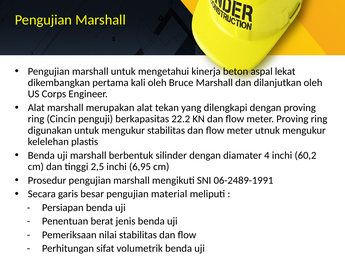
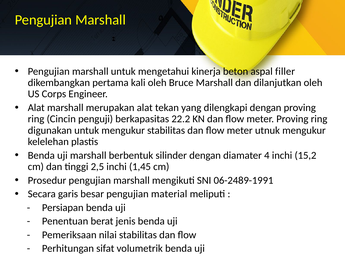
lekat: lekat -> filler (285, 72)
60,2: 60,2 -> 15,2 (305, 156)
6,95: 6,95 -> 1,45 (140, 167)
